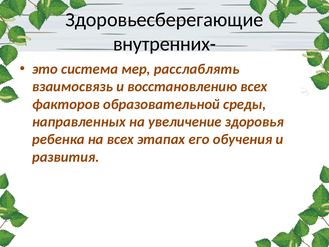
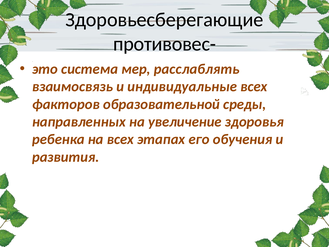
внутренних-: внутренних- -> противовес- (165, 44)
восстановлению: восстановлению -> индивидуальные (182, 87)
